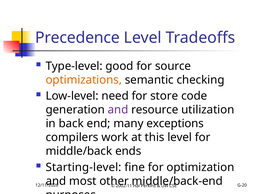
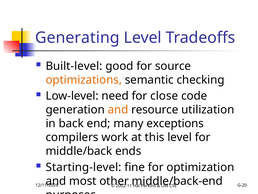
Precedence: Precedence -> Generating (77, 38)
Type-level: Type-level -> Built-level (74, 66)
store: store -> close (164, 96)
and colour: purple -> orange (118, 109)
